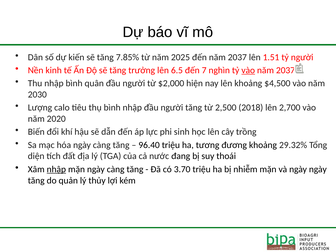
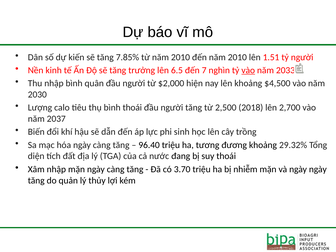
từ năm 2025: 2025 -> 2010 (180, 57)
đến năm 2037: 2037 -> 2010 (237, 57)
2037: 2037 -> 2033 (285, 70)
bình nhập: nhập -> thoái (132, 108)
2020: 2020 -> 2037 (56, 119)
nhập underline: present -> none (56, 169)
